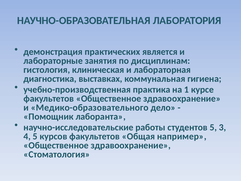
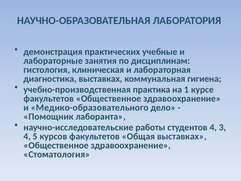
является: является -> учебные (160, 52)
студентов 5: 5 -> 4 (213, 127)
Общая например: например -> выставках (182, 136)
